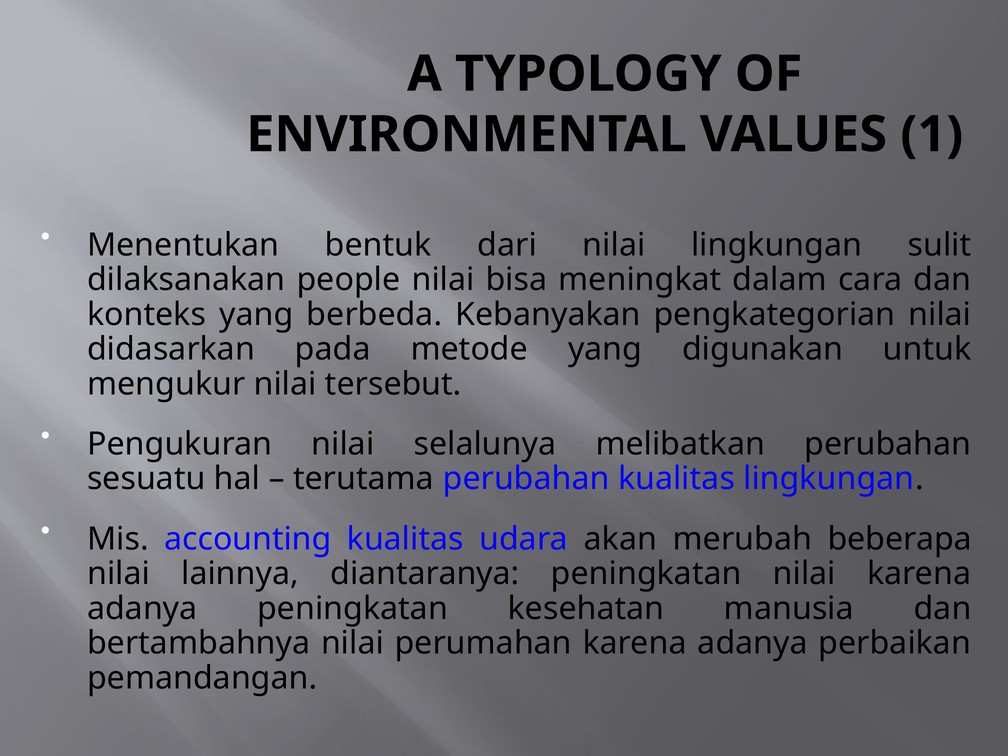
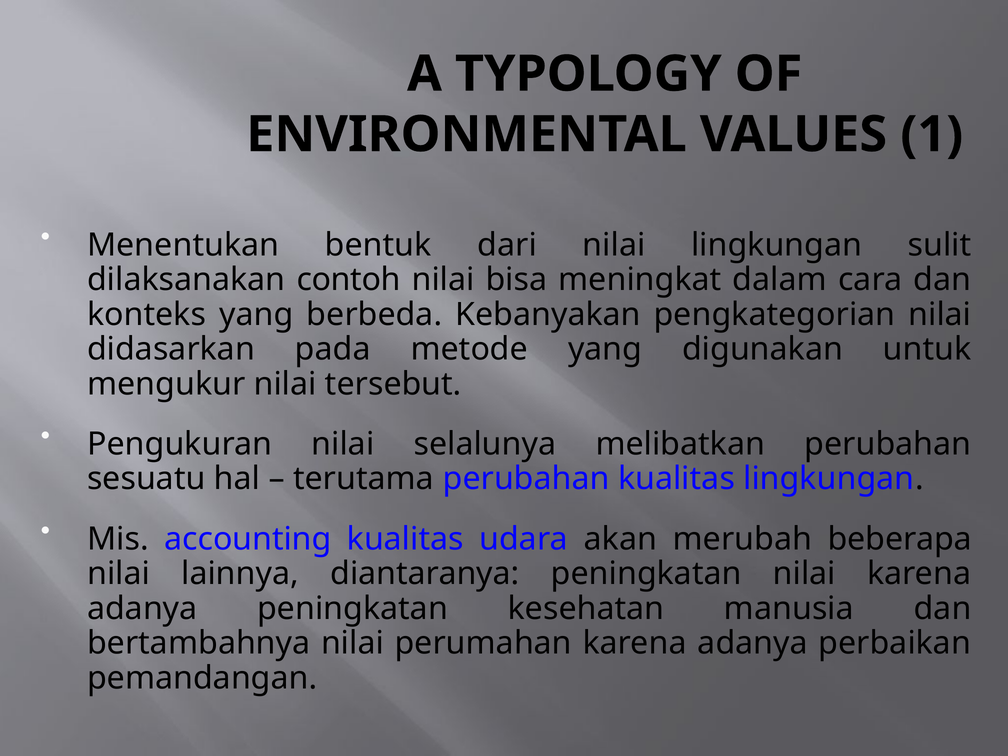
people: people -> contoh (349, 280)
